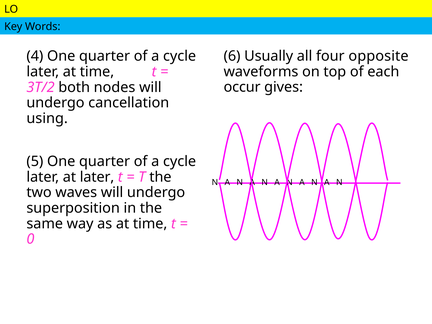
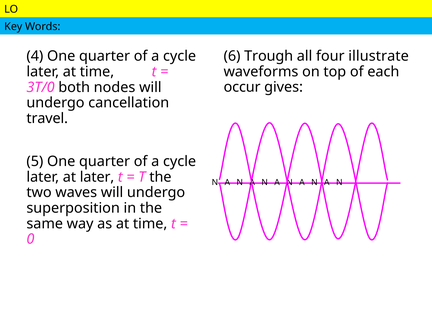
Usually: Usually -> Trough (269, 56)
opposite: opposite -> illustrate (379, 56)
3T/2: 3T/2 -> 3T/0 (41, 87)
using: using -> travel (47, 118)
